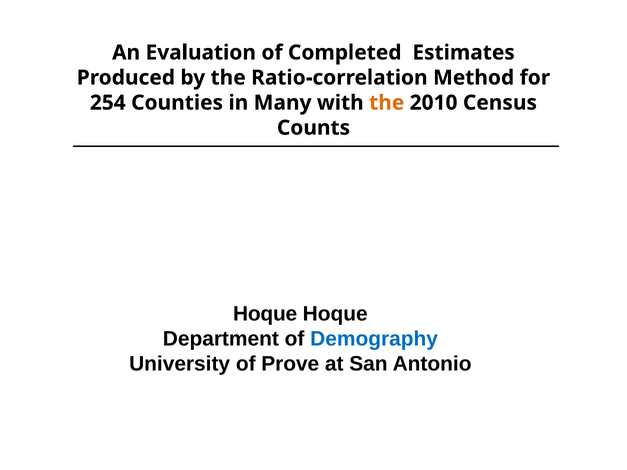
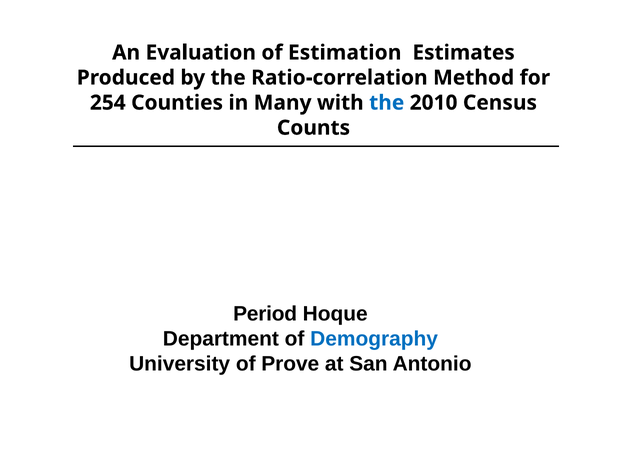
Completed: Completed -> Estimation (345, 53)
the colour: orange -> blue (387, 103)
Hoque: Hoque -> Period (265, 314)
